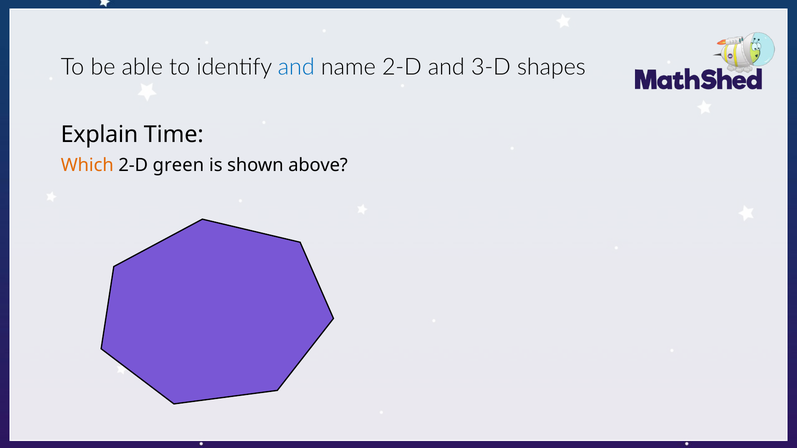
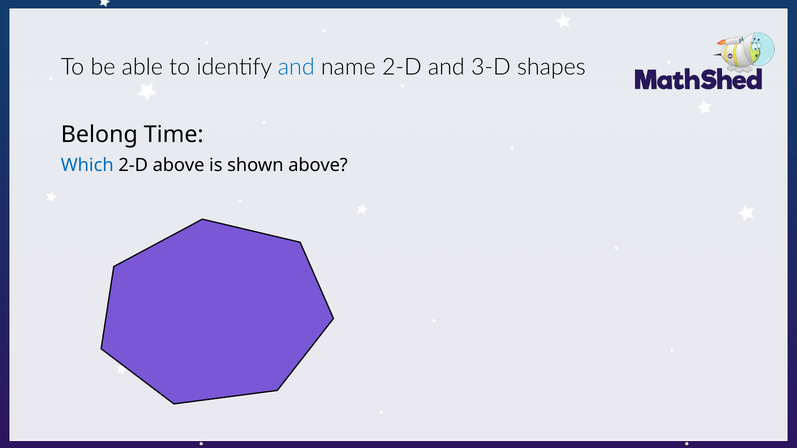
Explain: Explain -> Belong (99, 135)
Which colour: orange -> blue (87, 165)
2-D green: green -> above (179, 165)
